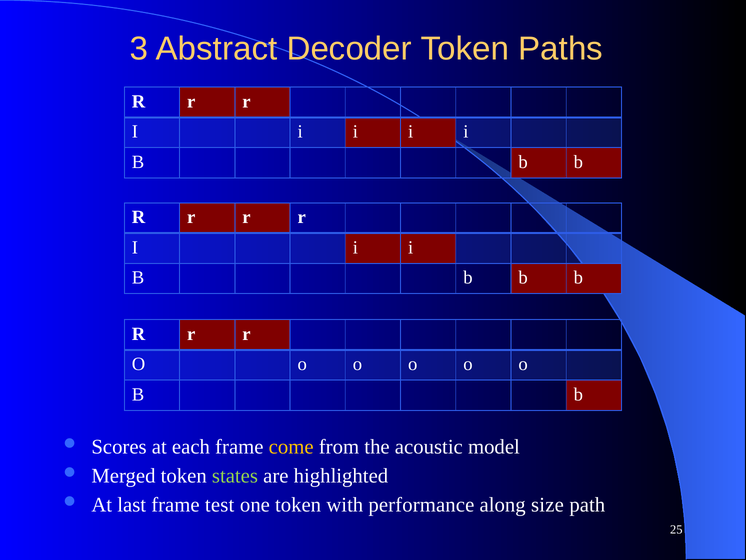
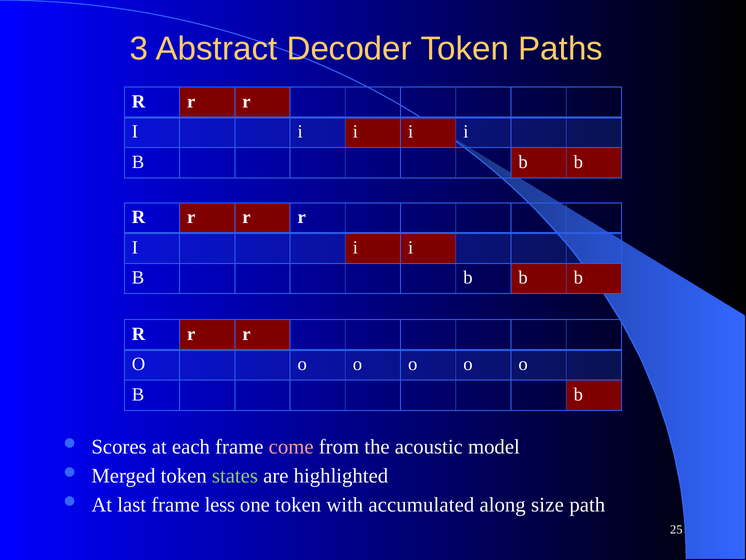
come colour: yellow -> pink (291, 447)
test: test -> less (220, 505)
performance: performance -> accumulated (421, 505)
